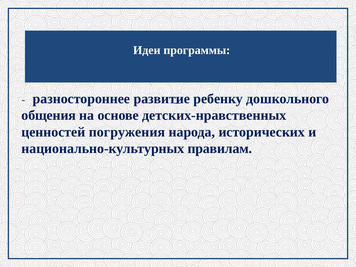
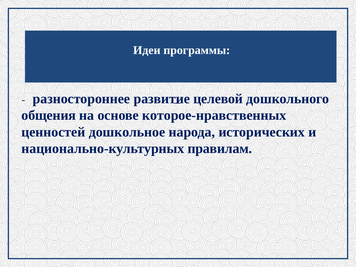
ребенку: ребенку -> целевой (218, 99)
детских-нравственных: детских-нравственных -> которое-нравственных (214, 115)
погружения: погружения -> дошкольное (127, 132)
